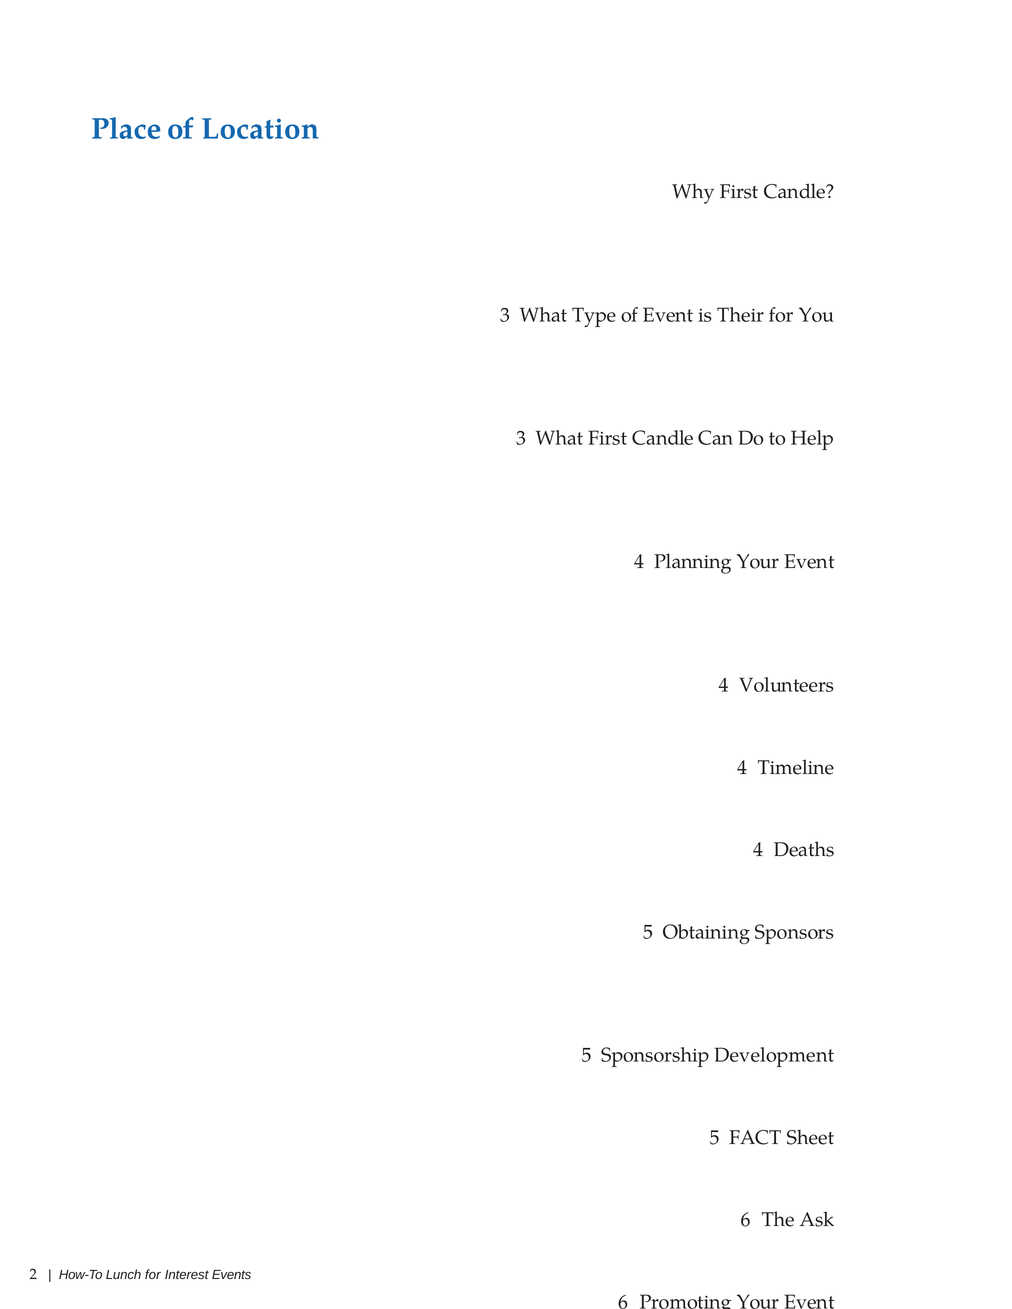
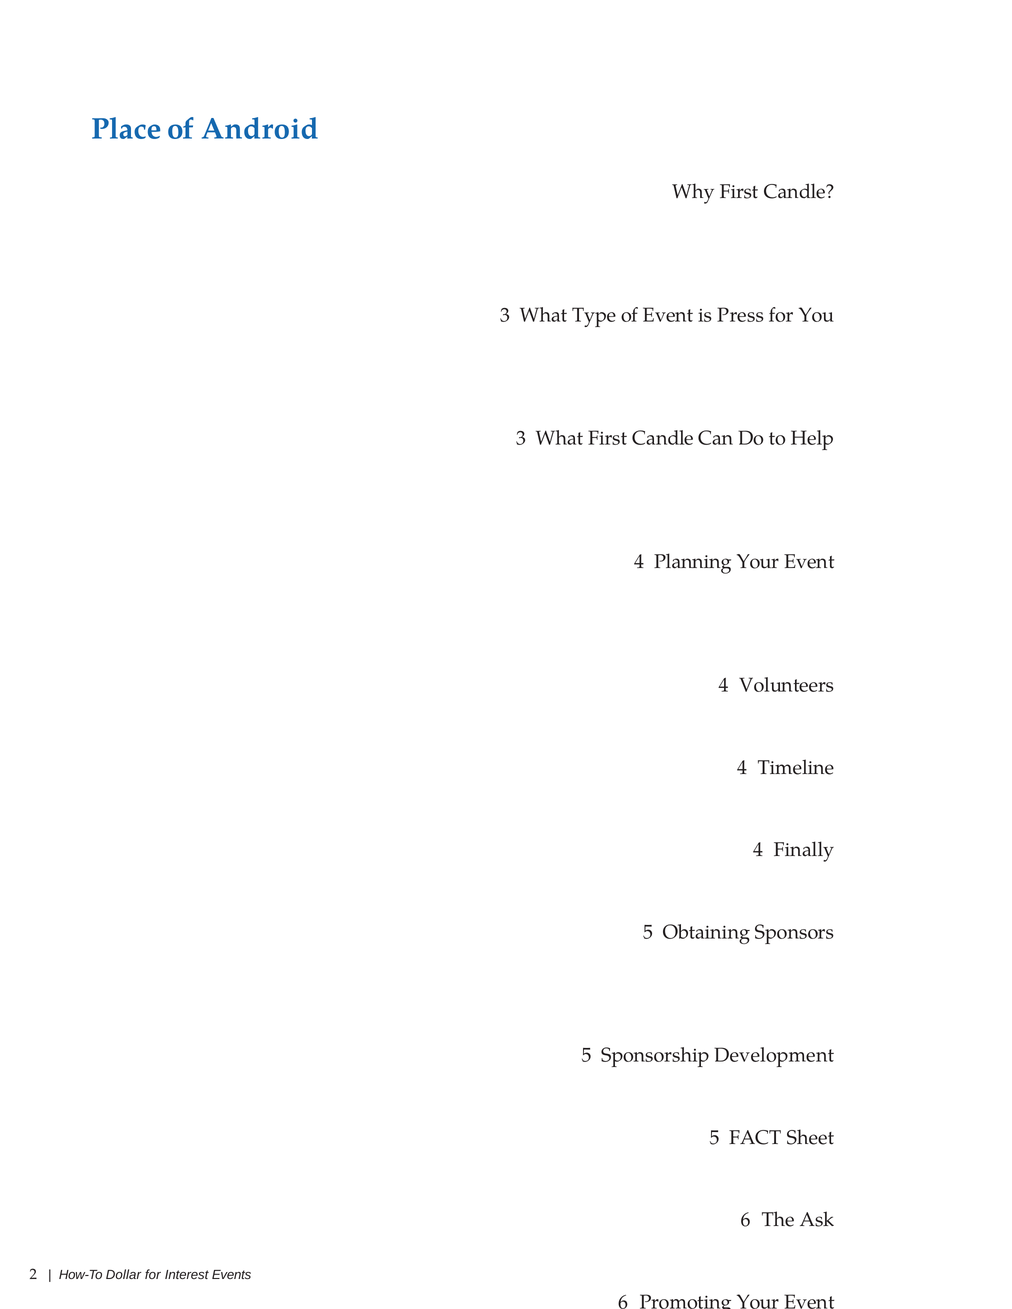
Location: Location -> Android (260, 129)
is Their: Their -> Press (741, 315)
Deaths: Deaths -> Finally (804, 850)
Lunch: Lunch -> Dollar (123, 1276)
